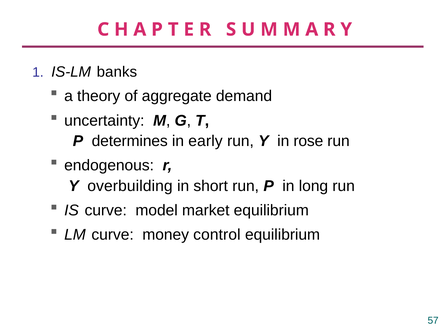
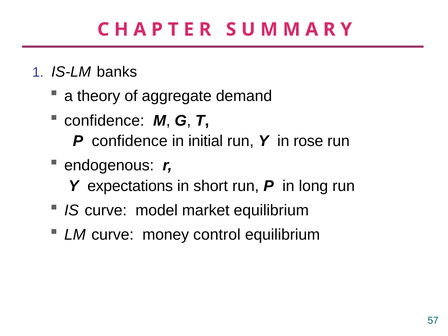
uncertainty: uncertainty -> confidence (104, 121)
P determines: determines -> confidence (130, 141)
early: early -> initial (206, 141)
overbuilding: overbuilding -> expectations (130, 186)
